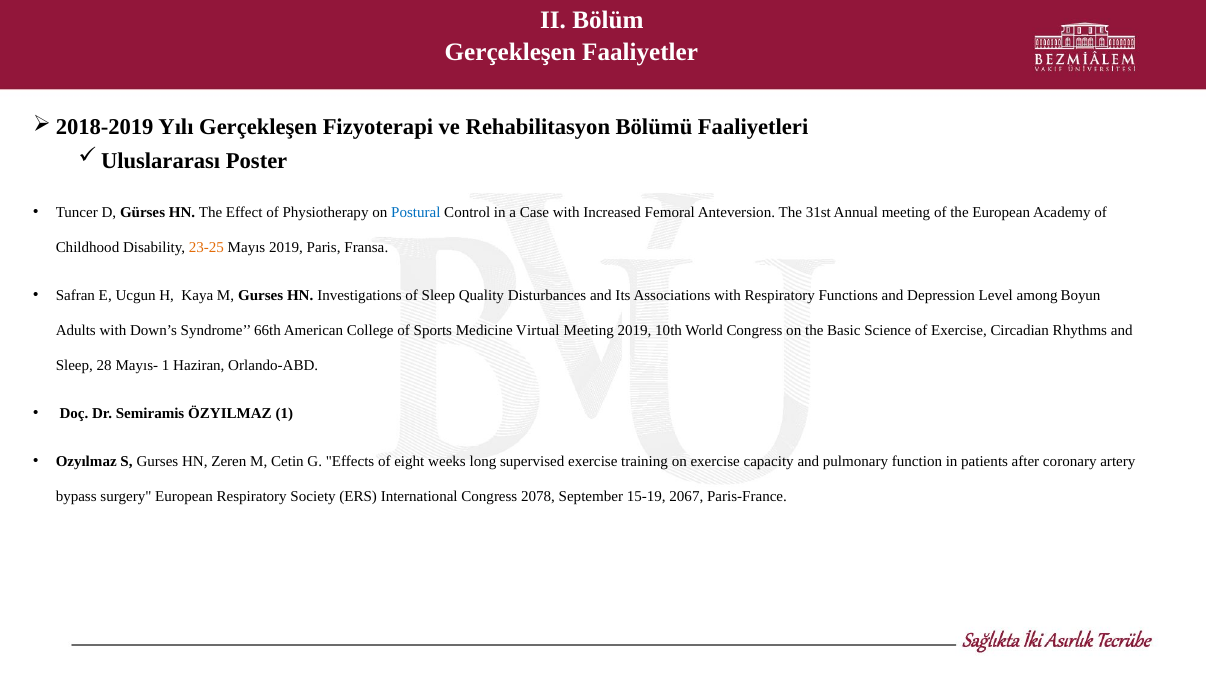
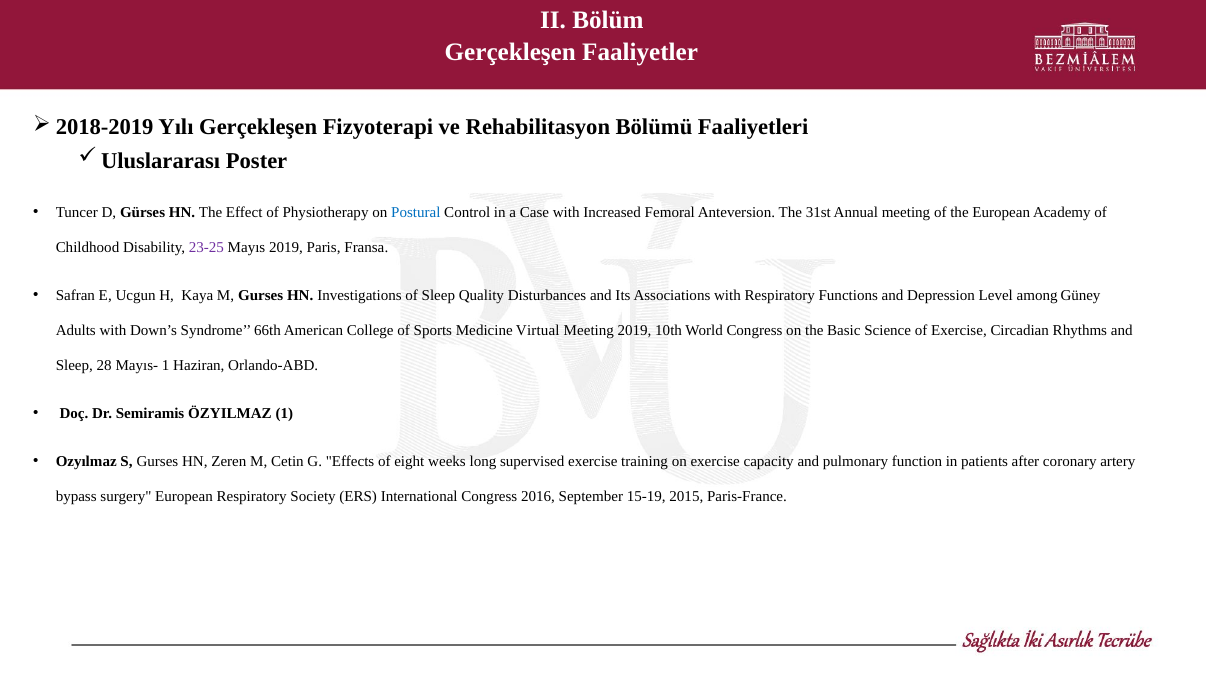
23-25 colour: orange -> purple (206, 248)
Boyun: Boyun -> Güney (1081, 295)
2078: 2078 -> 2016 (538, 497)
2067: 2067 -> 2015 (686, 497)
